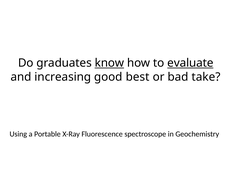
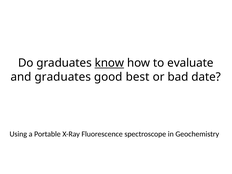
evaluate underline: present -> none (190, 63)
and increasing: increasing -> graduates (63, 77)
take: take -> date (206, 77)
